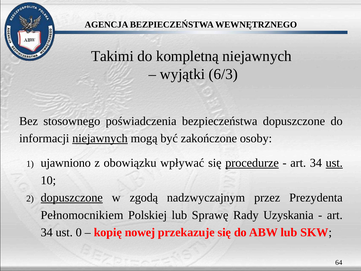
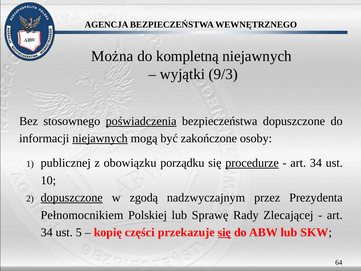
Takimi: Takimi -> Można (112, 56)
6/3: 6/3 -> 9/3 (223, 74)
poświadczenia underline: none -> present (141, 121)
ujawniono: ujawniono -> publicznej (66, 163)
wpływać: wpływać -> porządku (182, 163)
ust underline: present -> none (334, 163)
Uzyskania: Uzyskania -> Zlecającej (288, 215)
0: 0 -> 5 (79, 232)
nowej: nowej -> części (140, 232)
się underline: none -> present (224, 232)
